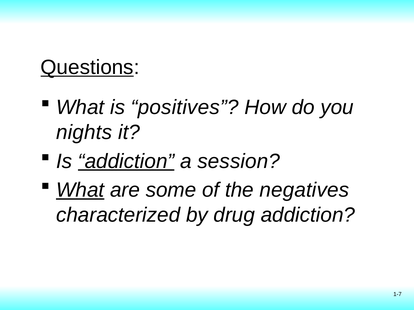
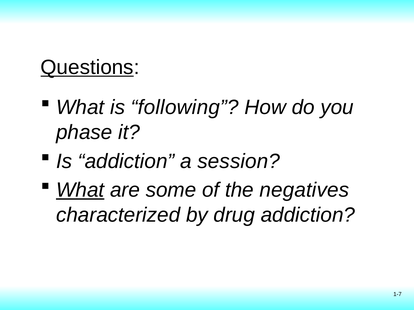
positives: positives -> following (185, 108)
nights: nights -> phase (84, 133)
addiction underline: present -> none (126, 161)
